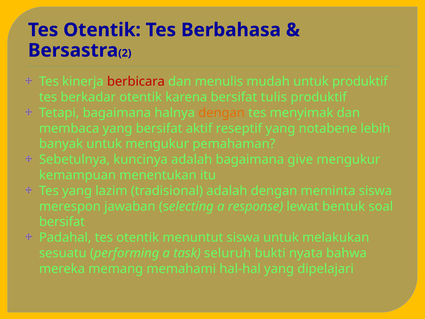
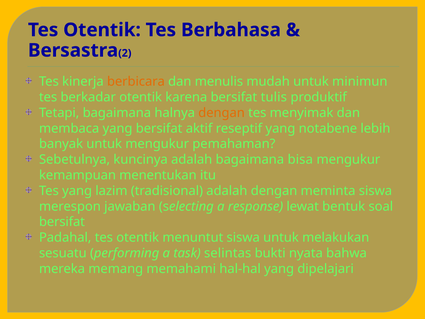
berbicara colour: red -> orange (136, 82)
untuk produktif: produktif -> minimun (360, 82)
give: give -> bisa (300, 160)
seluruh: seluruh -> selintas (228, 253)
